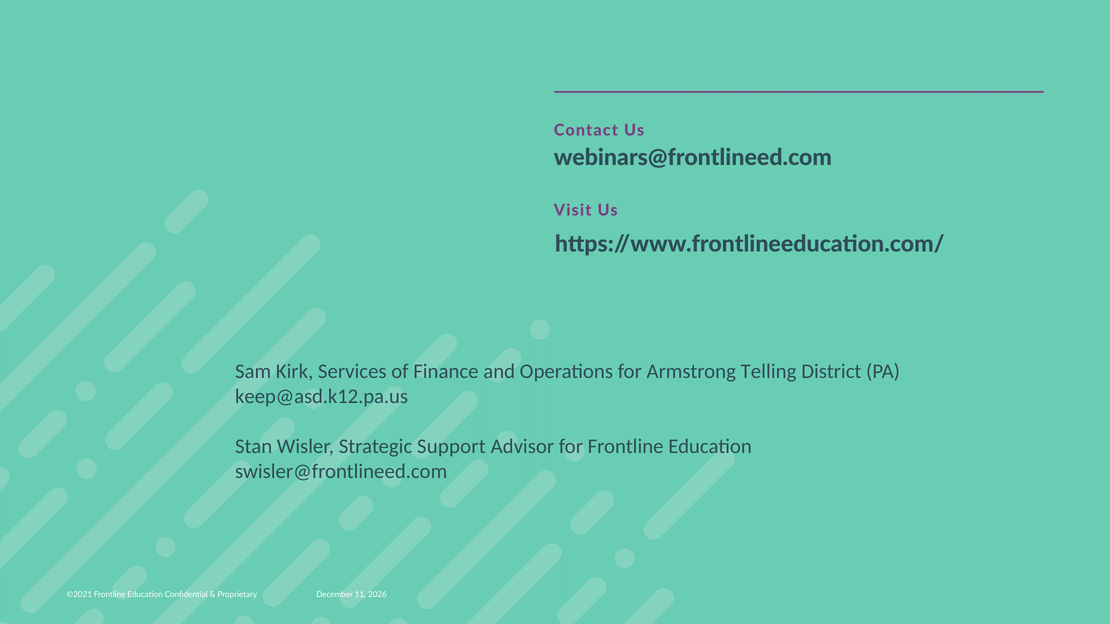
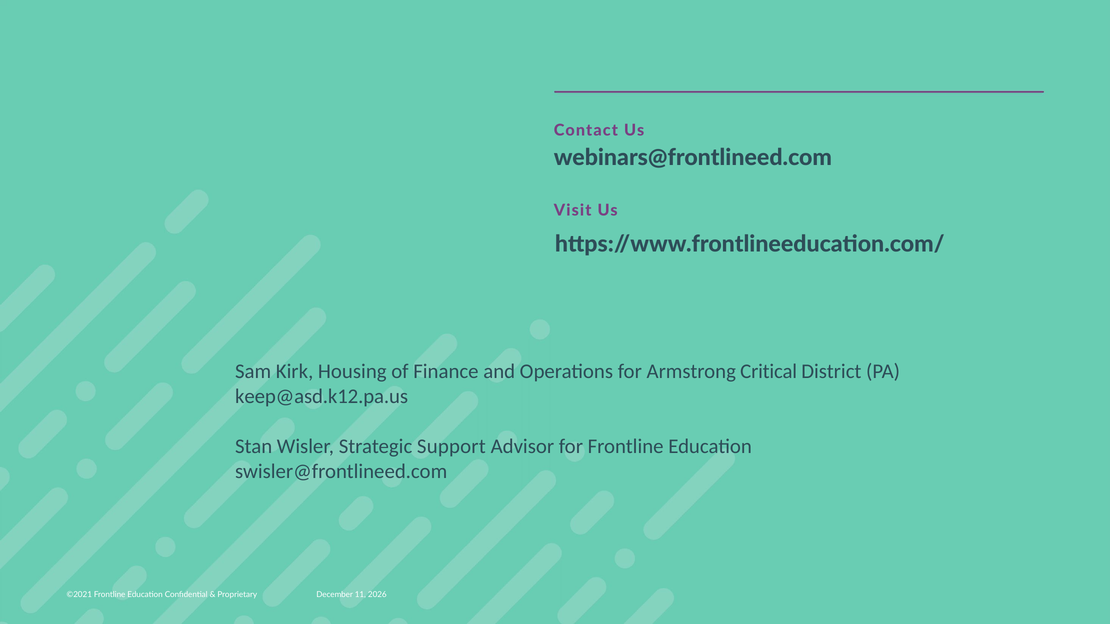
Services: Services -> Housing (352, 372)
Telling: Telling -> Critical (769, 372)
